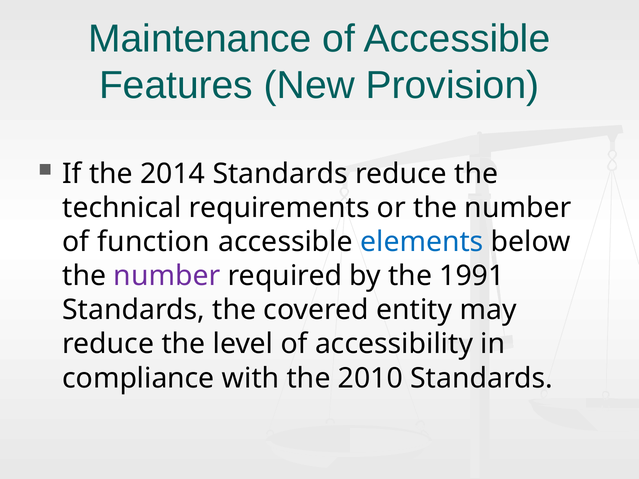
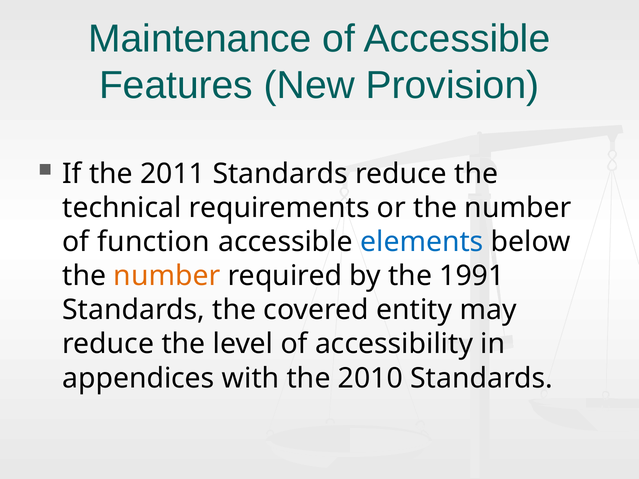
2014: 2014 -> 2011 (173, 174)
number colour: purple -> orange (167, 276)
compliance: compliance -> appendices (138, 378)
